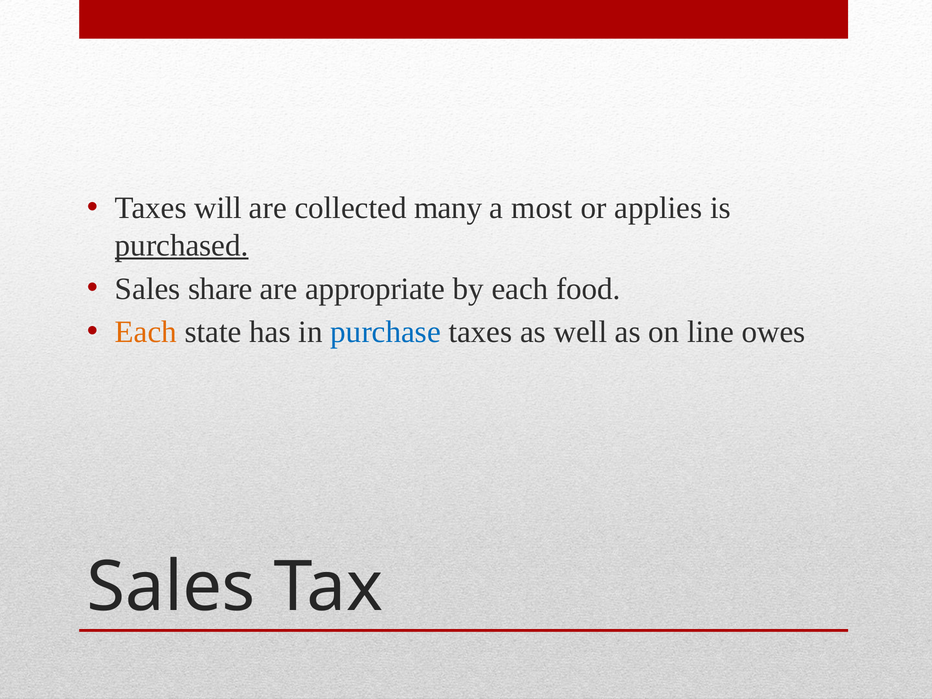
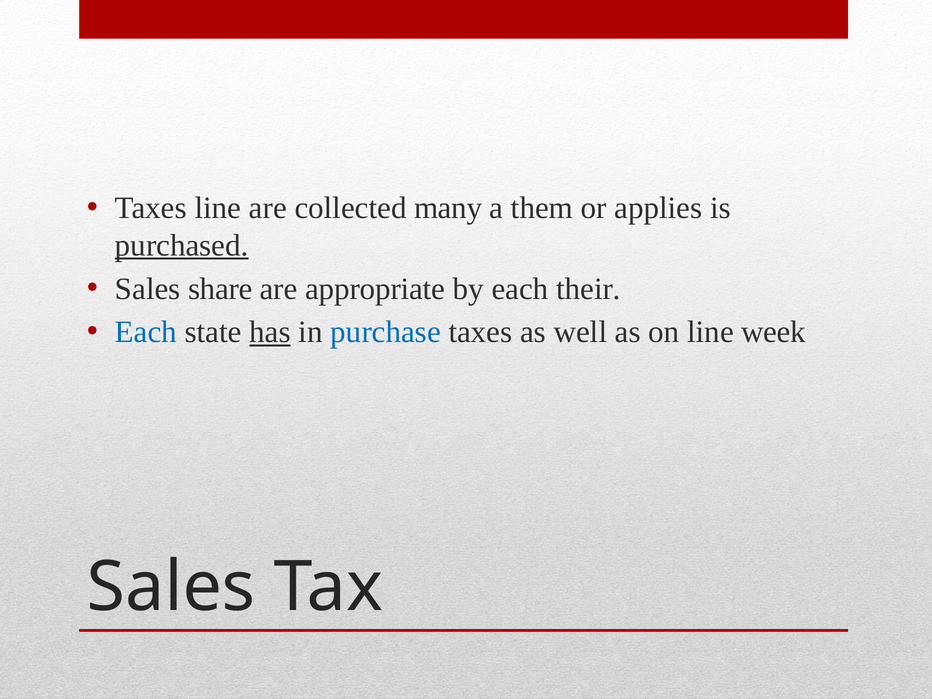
Taxes will: will -> line (218, 208)
most: most -> them (542, 208)
food: food -> their (588, 289)
Each colour: orange -> blue (146, 332)
has underline: none -> present (270, 332)
owes: owes -> week (774, 332)
